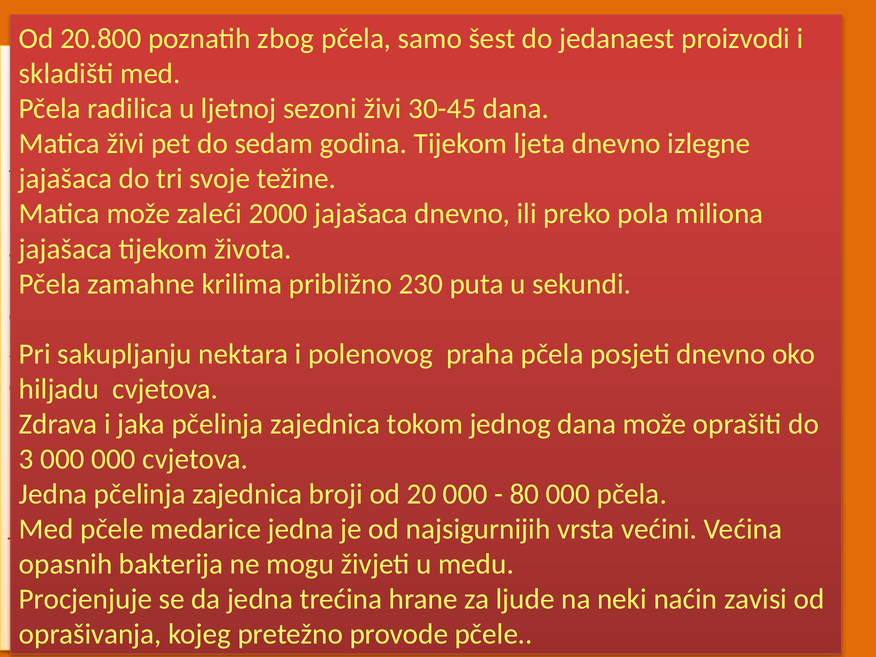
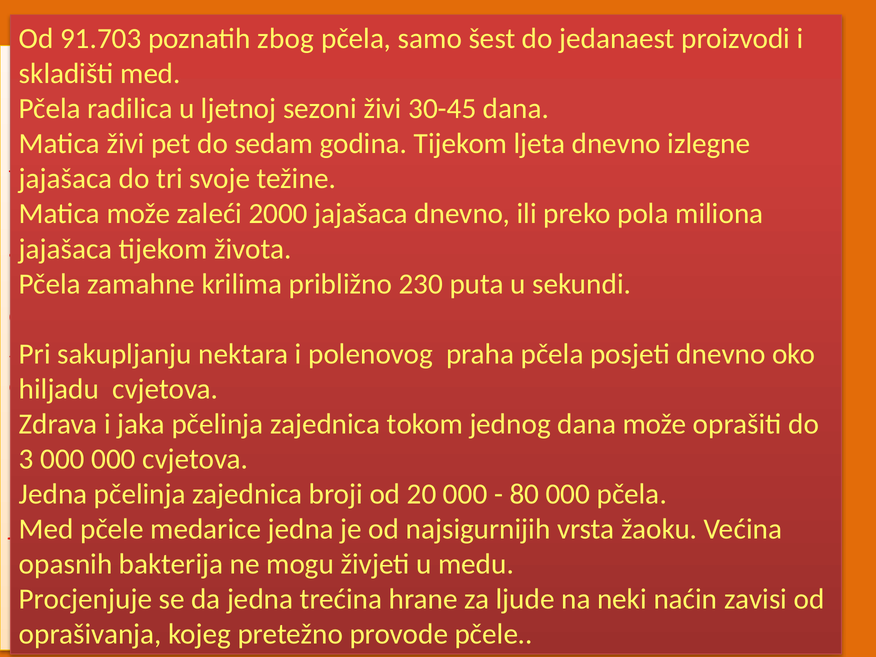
20.800: 20.800 -> 91.703 (101, 39)
vrsta većini: većini -> žaoku (659, 529)
